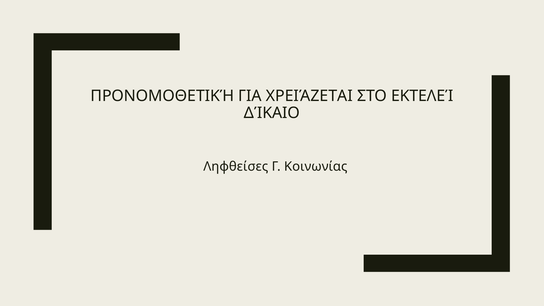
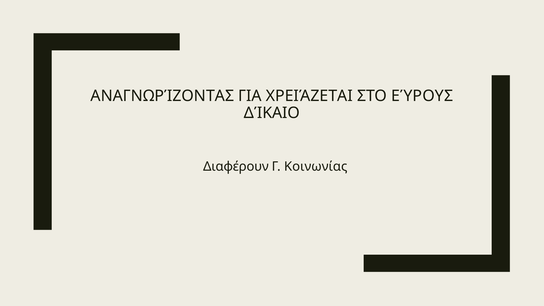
ΠΡΟΝΟΜΟΘΕΤΙΚΉ: ΠΡΟΝΟΜΟΘΕΤΙΚΉ -> ΑΝΑΓΝΩΡΊΖΟΝΤΑΣ (162, 96)
ΕΚΤΕΛΕΊ: ΕΚΤΕΛΕΊ -> ΕΎΡΟΥΣ (422, 96)
Ληφθείσες: Ληφθείσες -> Διαφέρουν (236, 166)
